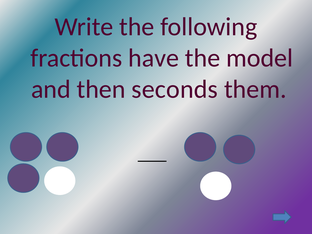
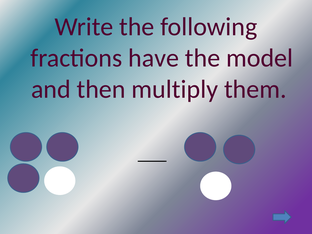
seconds: seconds -> multiply (175, 89)
